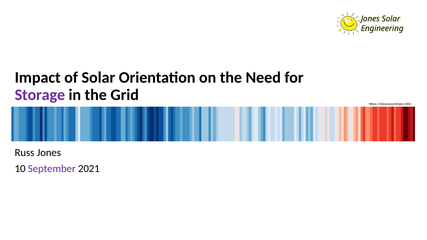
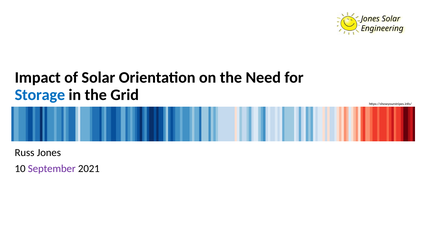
Storage colour: purple -> blue (40, 95)
